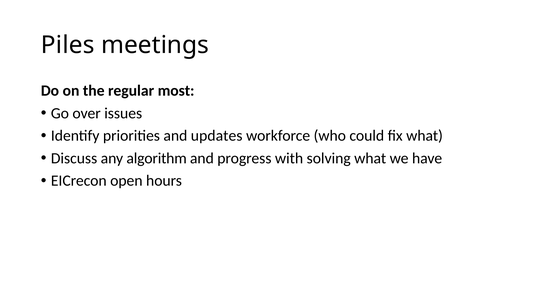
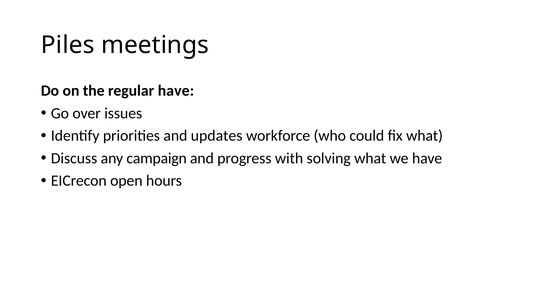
regular most: most -> have (176, 91)
algorithm: algorithm -> campaign (157, 158)
